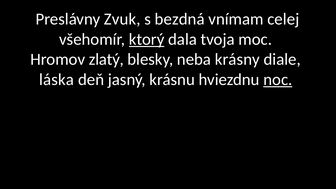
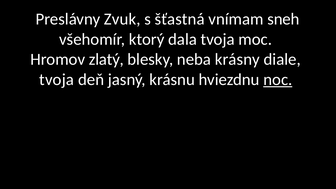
bezdná: bezdná -> šťastná (180, 19)
celej: celej -> sneh (283, 19)
ktorý underline: present -> none (147, 39)
láska: láska -> tvoja (57, 80)
